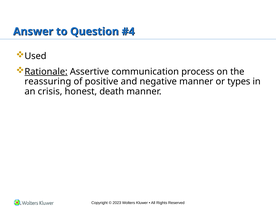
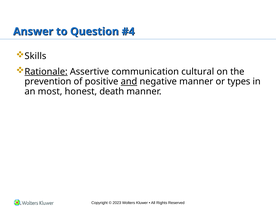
Used: Used -> Skills (35, 56)
process: process -> cultural (198, 72)
reassuring: reassuring -> prevention (48, 82)
and underline: none -> present (129, 82)
crisis: crisis -> most (50, 91)
